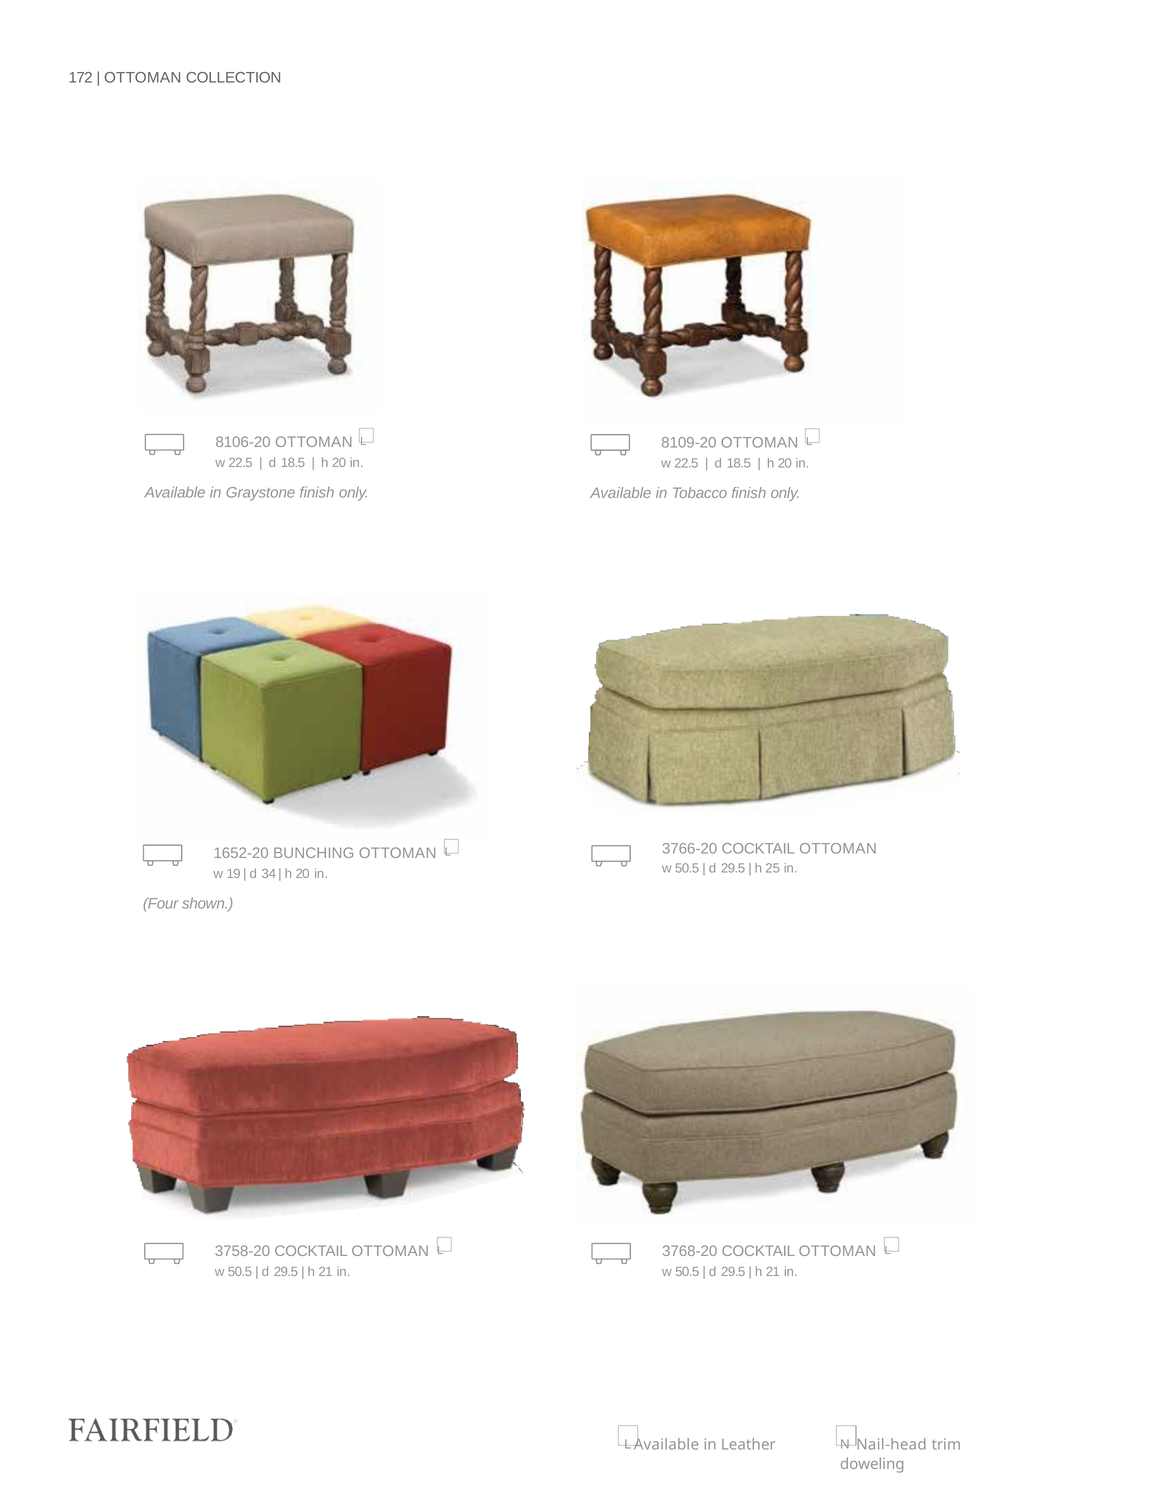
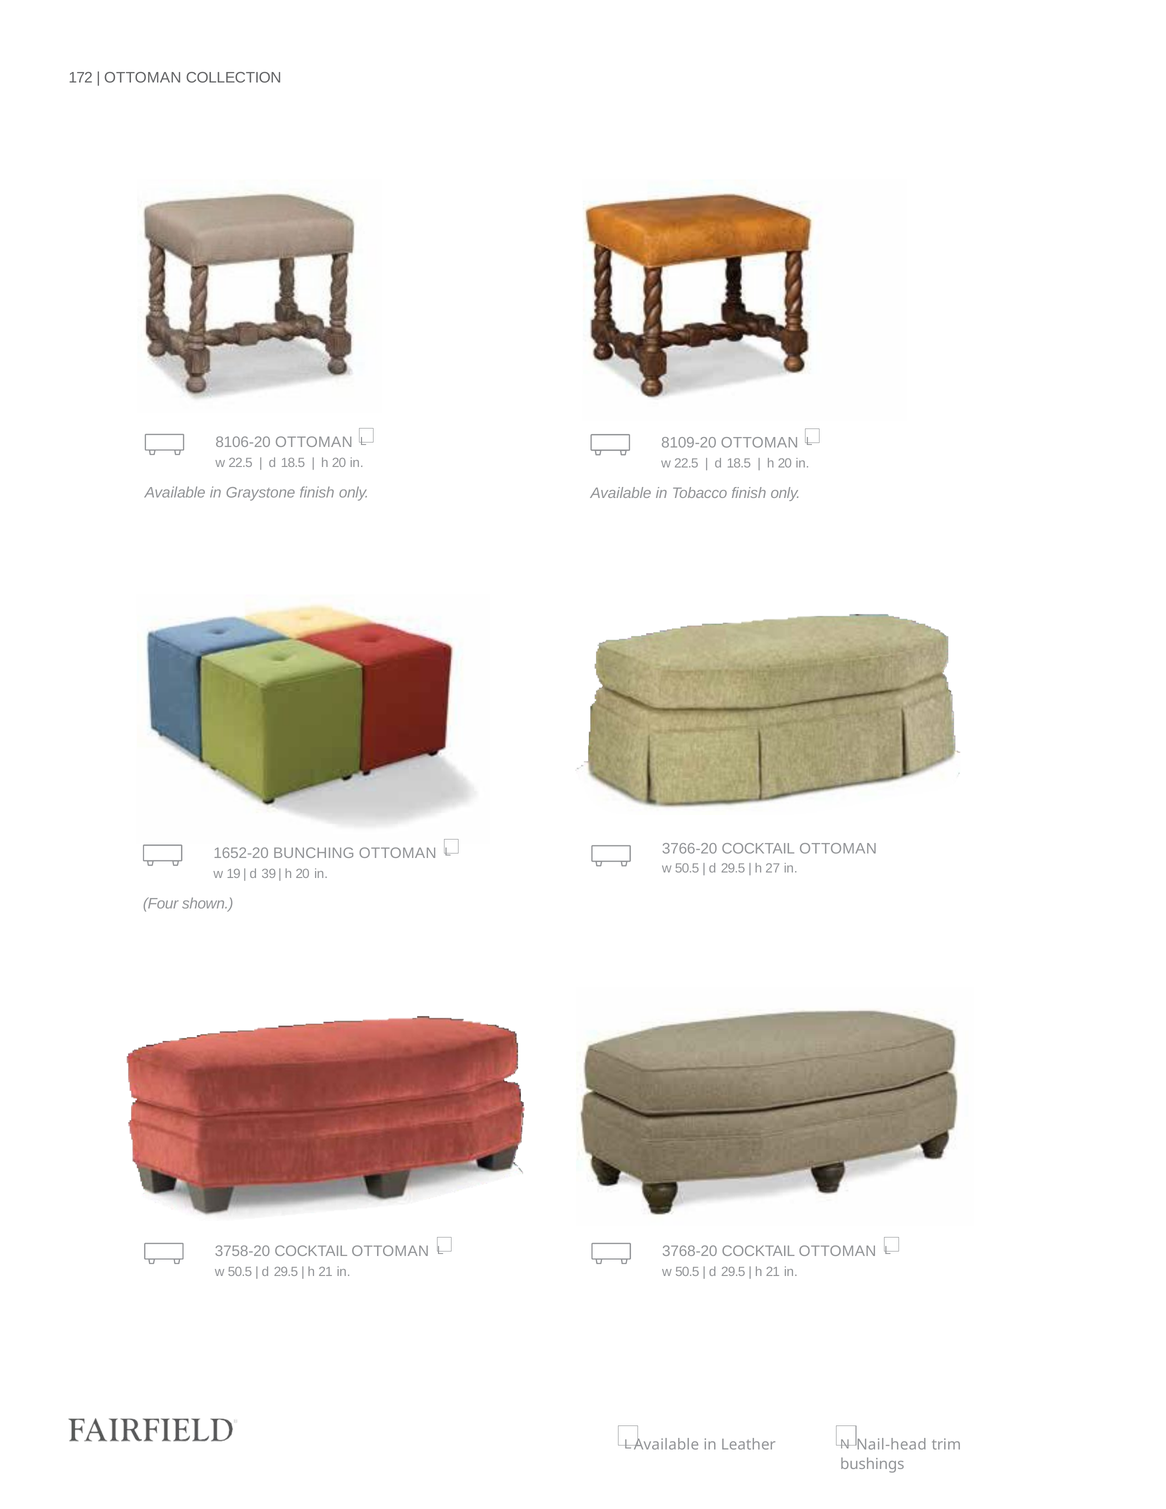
25: 25 -> 27 (773, 868)
34: 34 -> 39 (269, 874)
doweling: doweling -> bushings (872, 1464)
